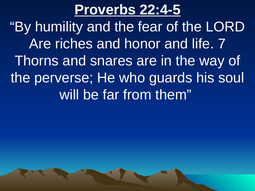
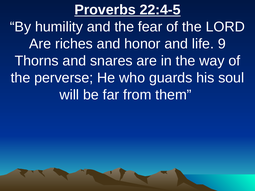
7: 7 -> 9 (222, 44)
